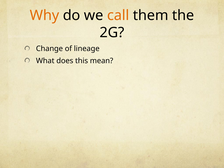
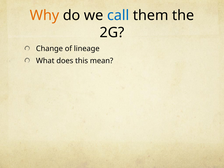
call colour: orange -> blue (118, 15)
